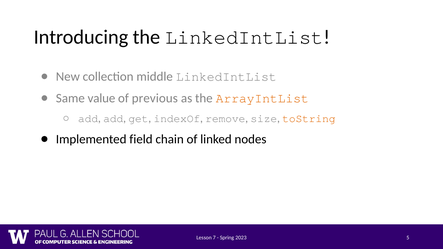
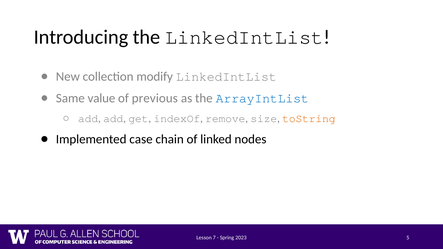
middle: middle -> modify (155, 77)
ArrayIntList colour: orange -> blue (262, 98)
field: field -> case (141, 139)
